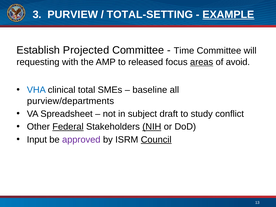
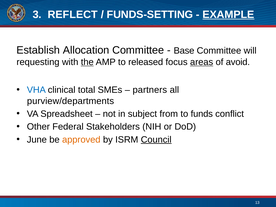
PURVIEW: PURVIEW -> REFLECT (73, 15)
TOTAL-SETTING: TOTAL-SETTING -> FUNDS-SETTING (150, 15)
Projected: Projected -> Allocation (86, 50)
Time: Time -> Base (184, 51)
the underline: none -> present (87, 62)
baseline: baseline -> partners (150, 90)
draft: draft -> from (169, 114)
study: study -> funds (202, 114)
Federal underline: present -> none (68, 127)
NIH underline: present -> none (152, 127)
Input: Input -> June (37, 140)
approved colour: purple -> orange (81, 140)
